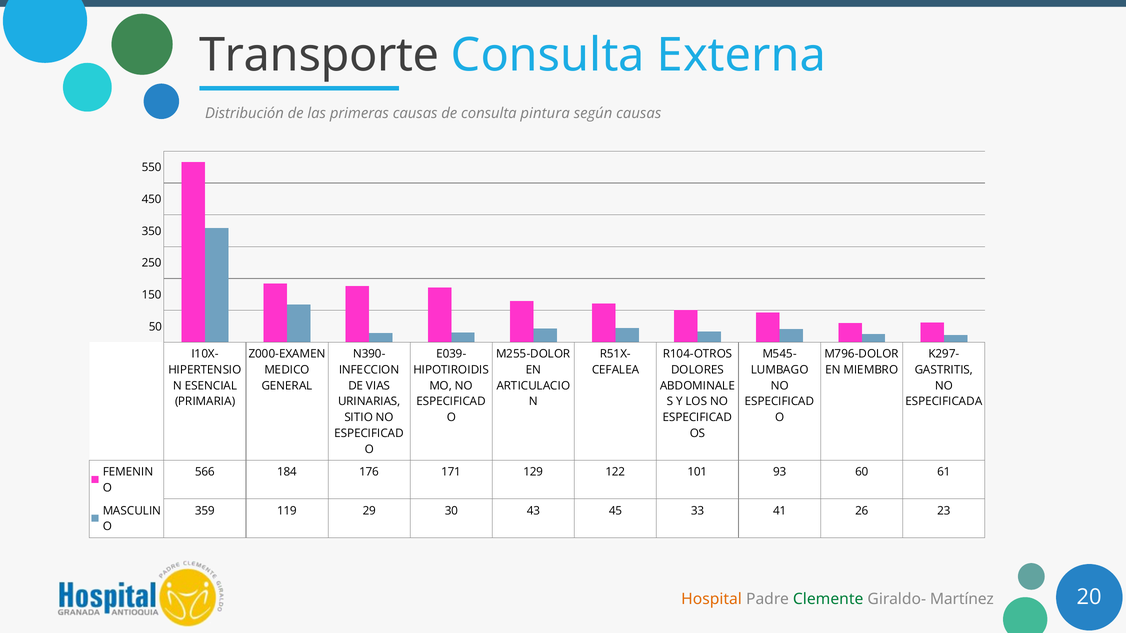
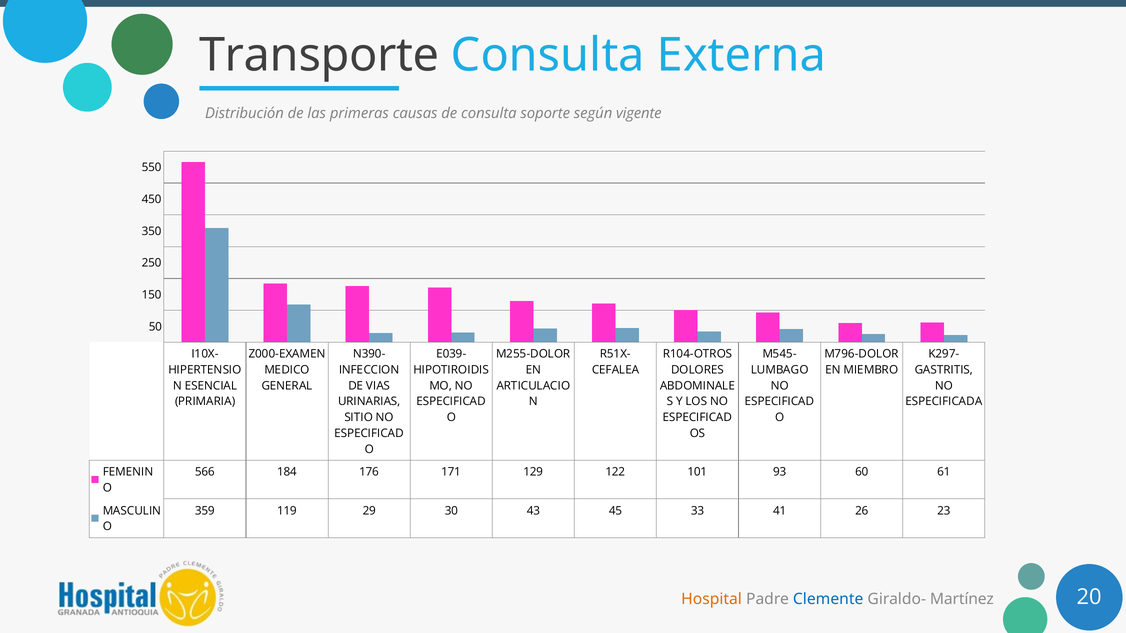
pintura: pintura -> soporte (545, 114)
según causas: causas -> vigente (639, 114)
Clemente colour: green -> blue (828, 599)
